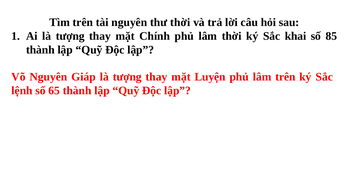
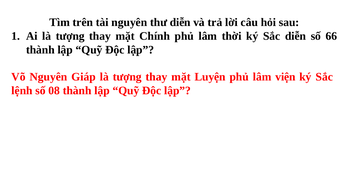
thư thời: thời -> diễn (180, 22)
Sắc khai: khai -> diễn (296, 36)
85: 85 -> 66 (331, 36)
lâm trên: trên -> viện (285, 77)
65: 65 -> 08 (54, 90)
